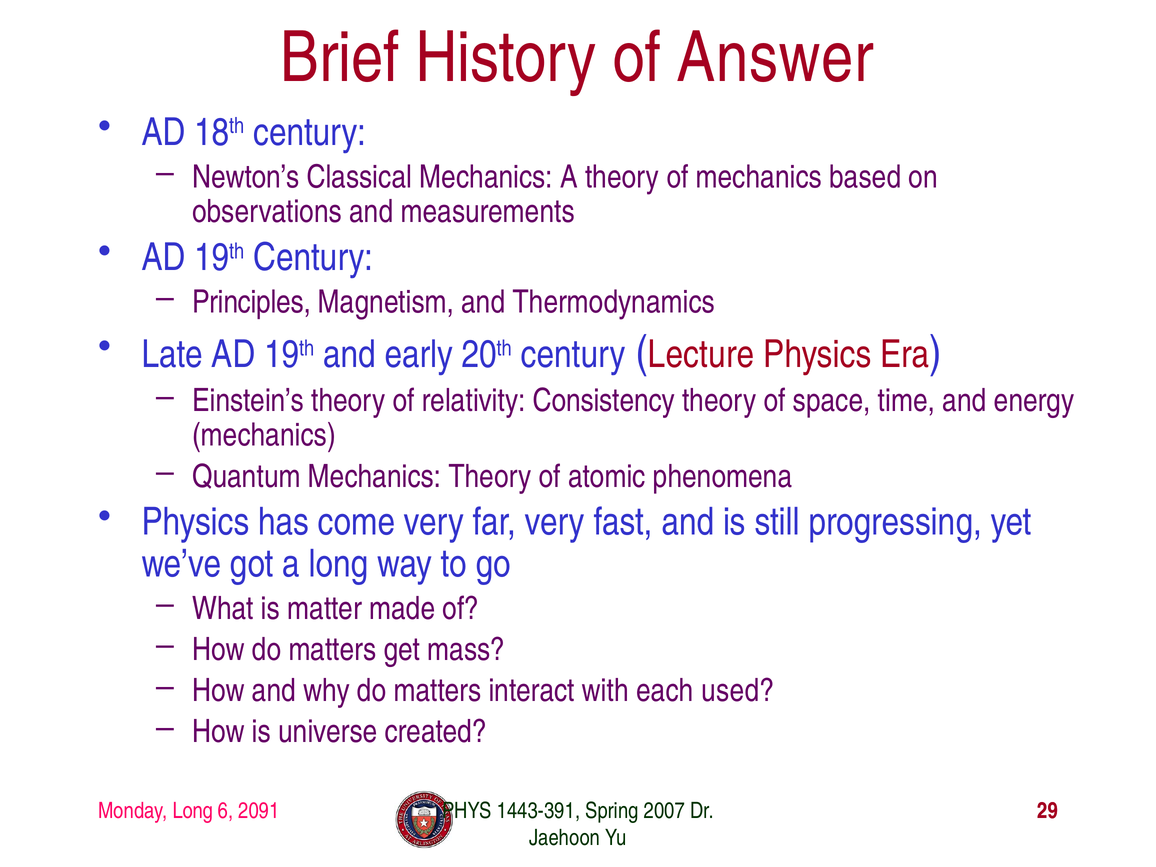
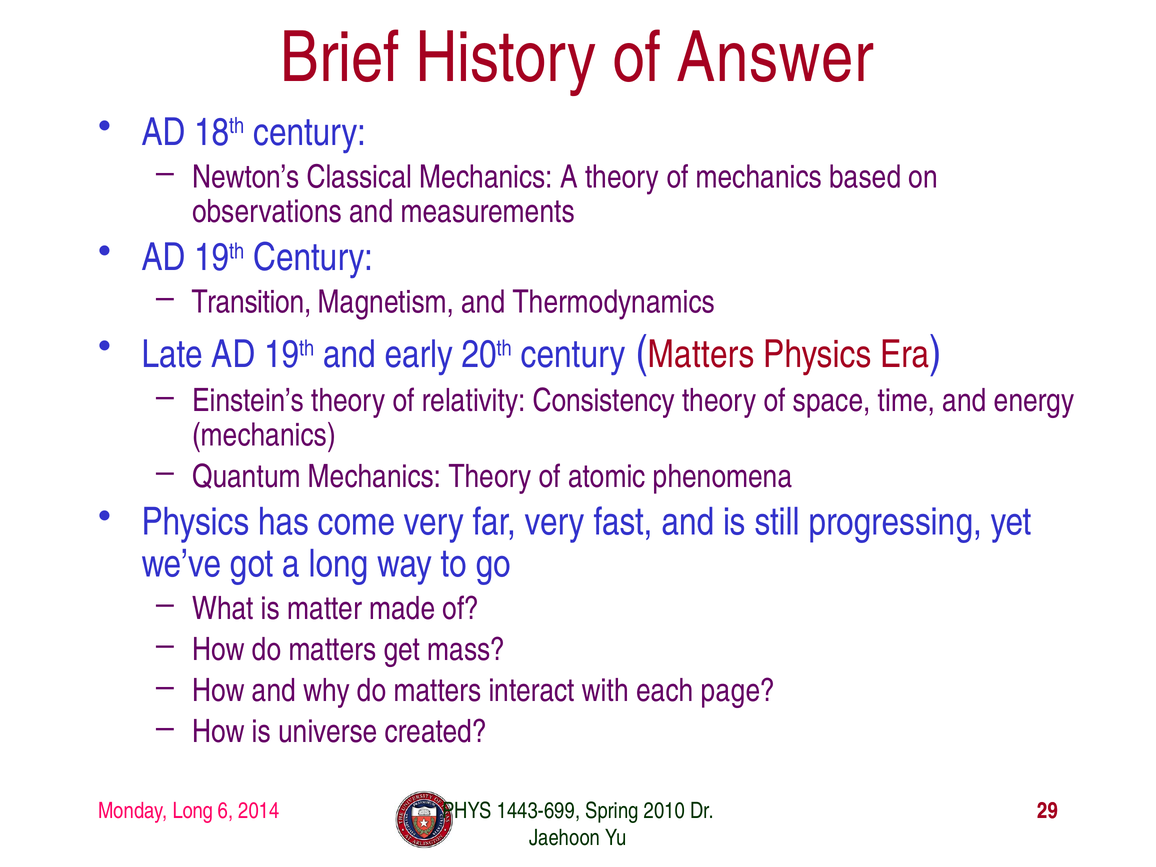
Principles: Principles -> Transition (252, 302)
Lecture: Lecture -> Matters (701, 355)
used: used -> page (738, 691)
2091: 2091 -> 2014 (259, 811)
1443-391: 1443-391 -> 1443-699 (538, 811)
2007: 2007 -> 2010 (664, 811)
